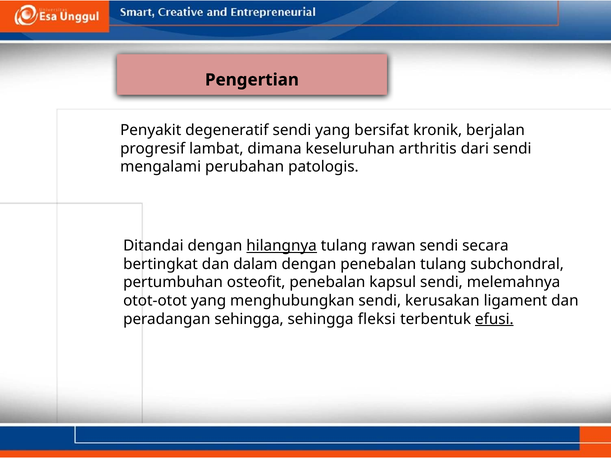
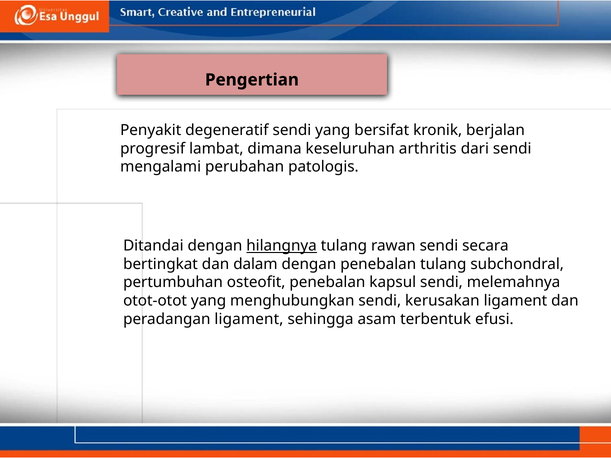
peradangan sehingga: sehingga -> ligament (249, 319)
fleksi: fleksi -> asam (377, 319)
efusi underline: present -> none (494, 319)
